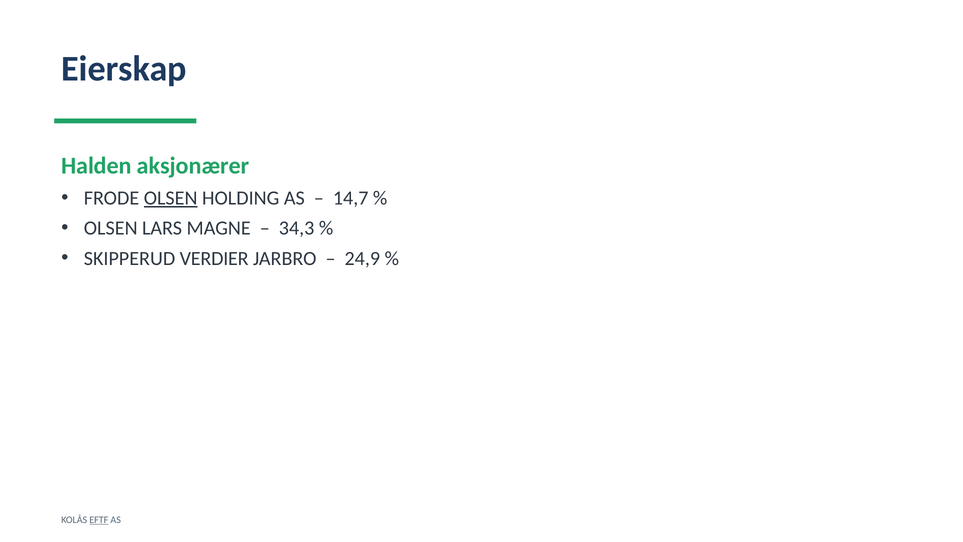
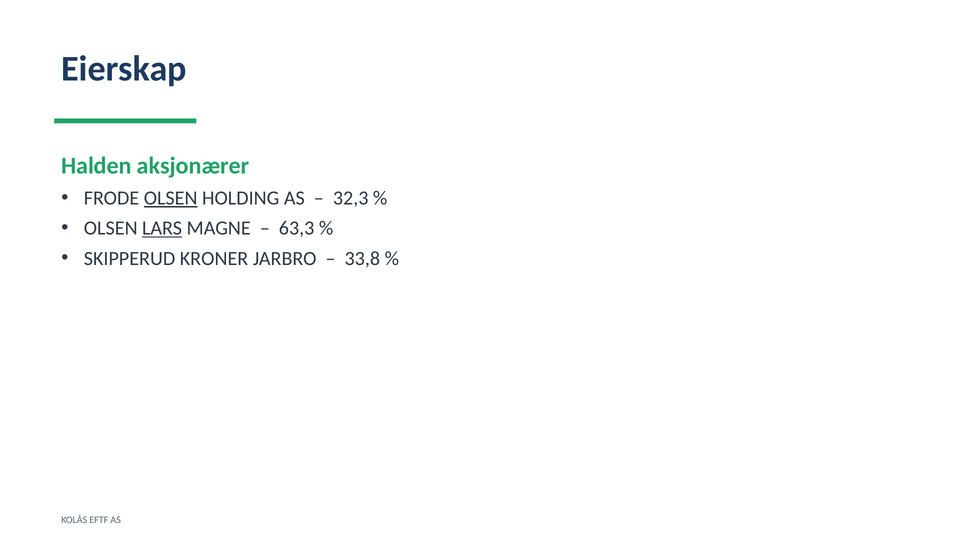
14,7: 14,7 -> 32,3 (351, 198)
LARS underline: none -> present (162, 228)
34,3: 34,3 -> 63,3 (297, 228)
VERDIER: VERDIER -> KRONER (214, 258)
24,9: 24,9 -> 33,8 (362, 258)
EFTF underline: present -> none (99, 520)
